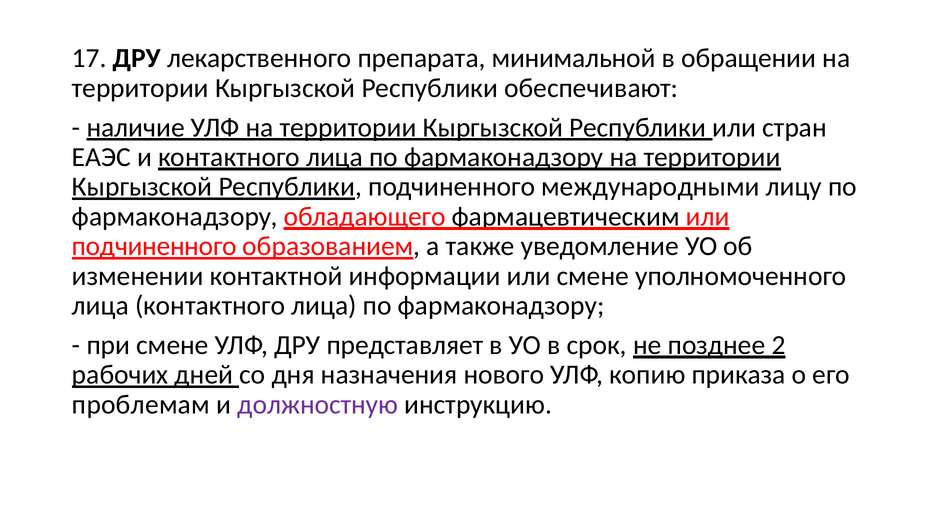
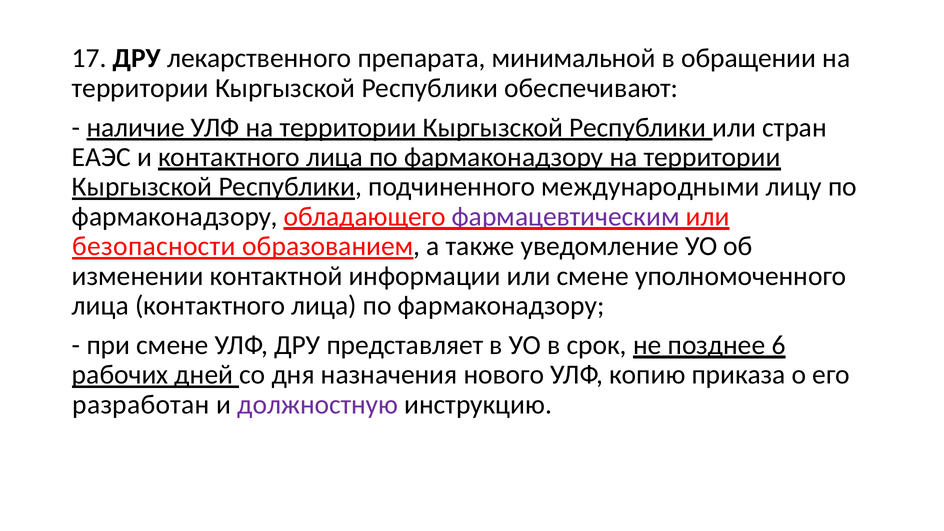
фармацевтическим colour: black -> purple (566, 217)
подчиненного: подчиненного -> безопасности (154, 246)
2: 2 -> 6 (779, 345)
проблемам: проблемам -> разработан (141, 405)
